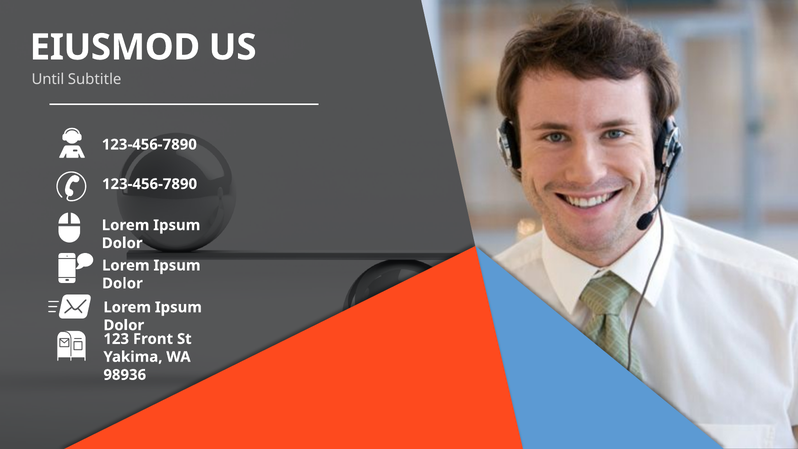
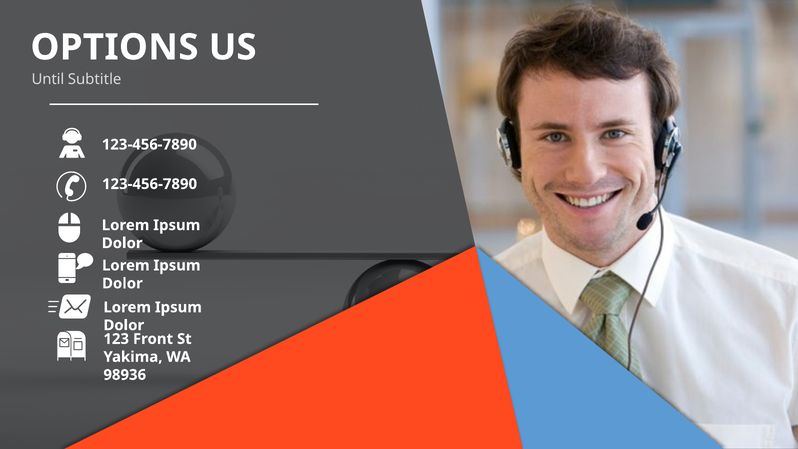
EIUSMOD: EIUSMOD -> OPTIONS (115, 47)
